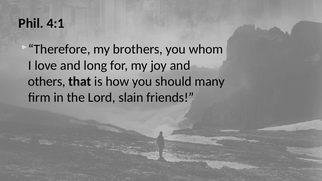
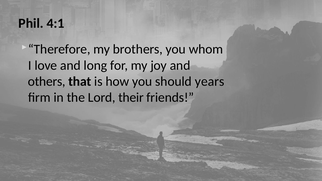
many: many -> years (210, 81)
slain: slain -> their (131, 98)
